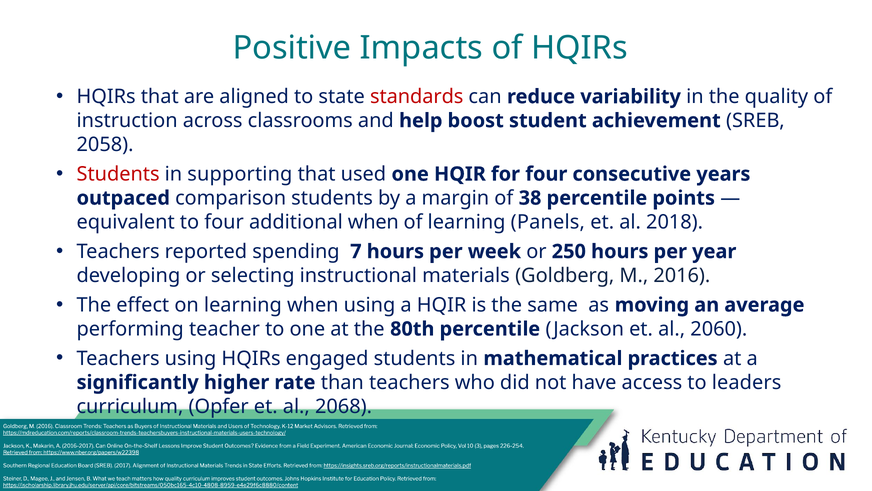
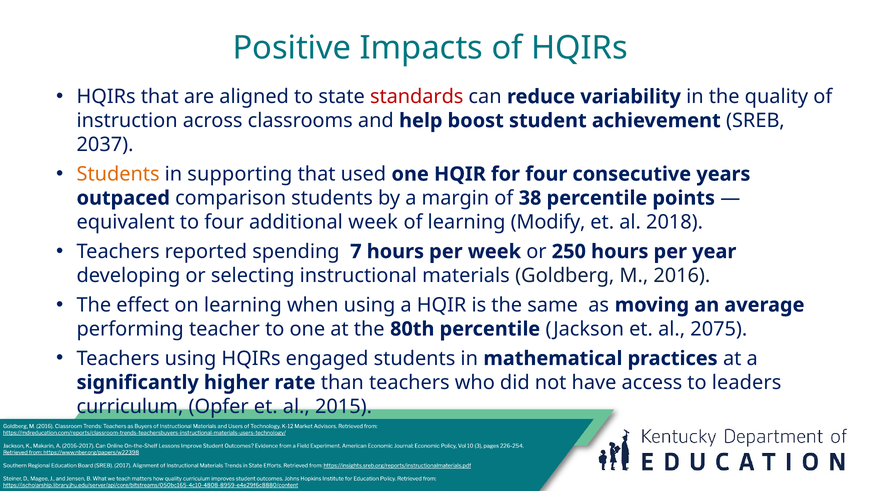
2058: 2058 -> 2037 (105, 144)
Students colour: red -> orange (118, 174)
additional when: when -> week (373, 222)
Panels: Panels -> Modify (548, 222)
2060: 2060 -> 2075 (719, 329)
2068: 2068 -> 2015 (344, 406)
